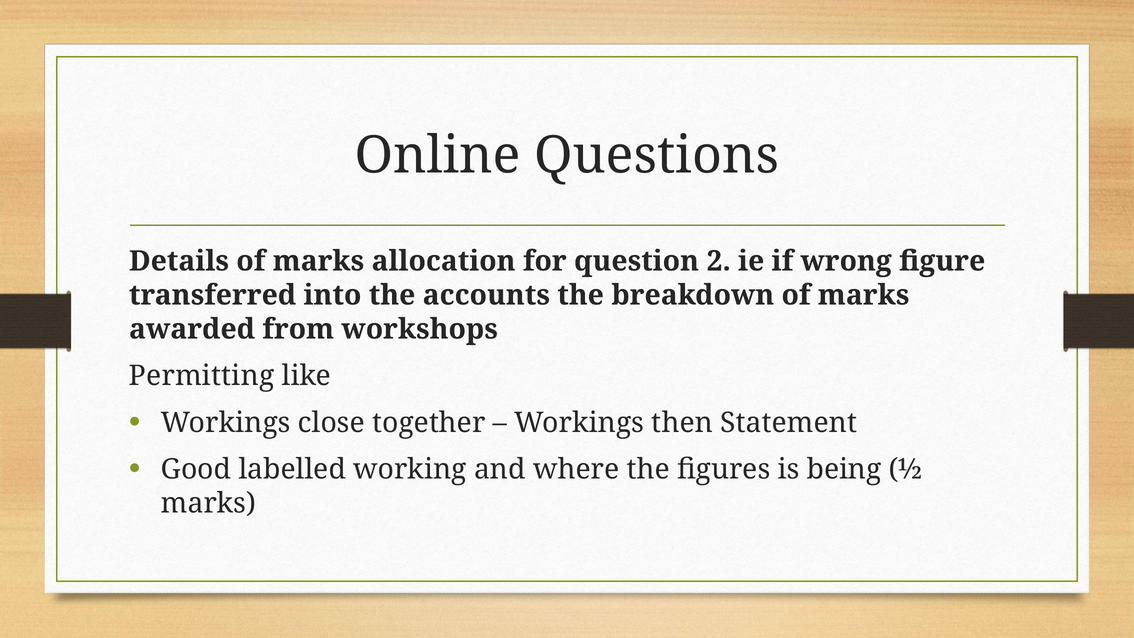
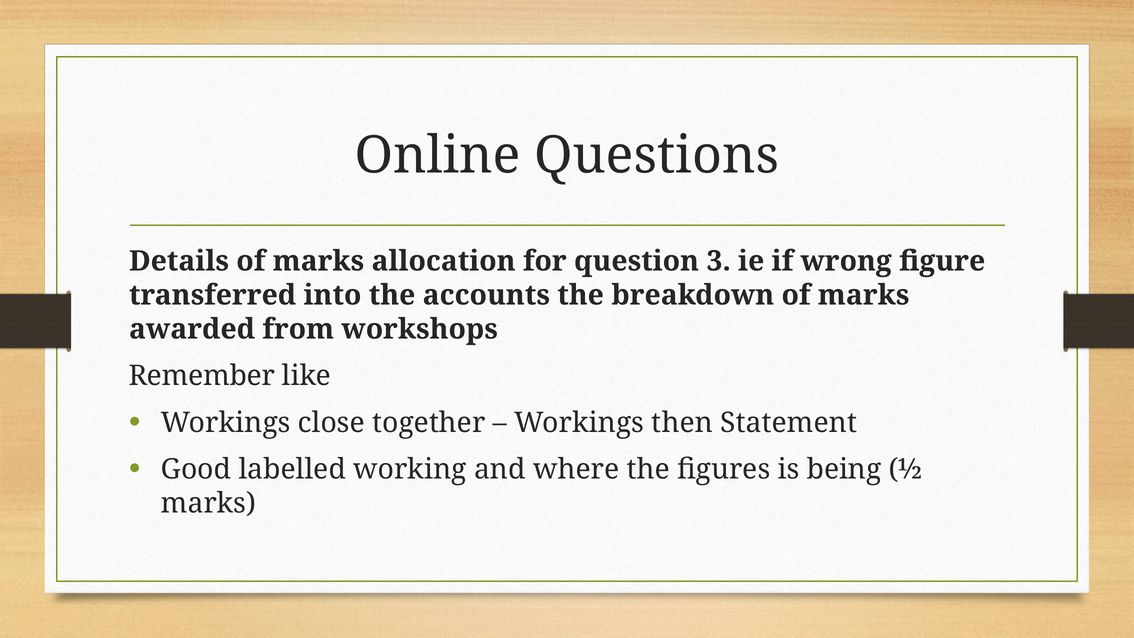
2: 2 -> 3 (719, 261)
Permitting: Permitting -> Remember (202, 376)
